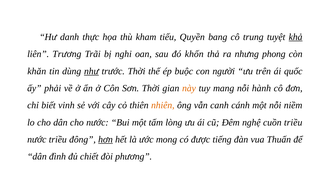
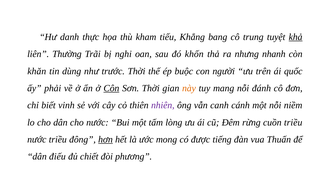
Quyền: Quyền -> Khẳng (192, 37)
Trương: Trương -> Thường (67, 54)
phong: phong -> nhanh (274, 54)
như underline: present -> none (91, 71)
Côn underline: none -> present (111, 88)
hành: hành -> đánh (261, 88)
nhiên colour: orange -> purple (163, 105)
nghệ: nghệ -> rừng (251, 122)
đình: đình -> điếu (57, 156)
